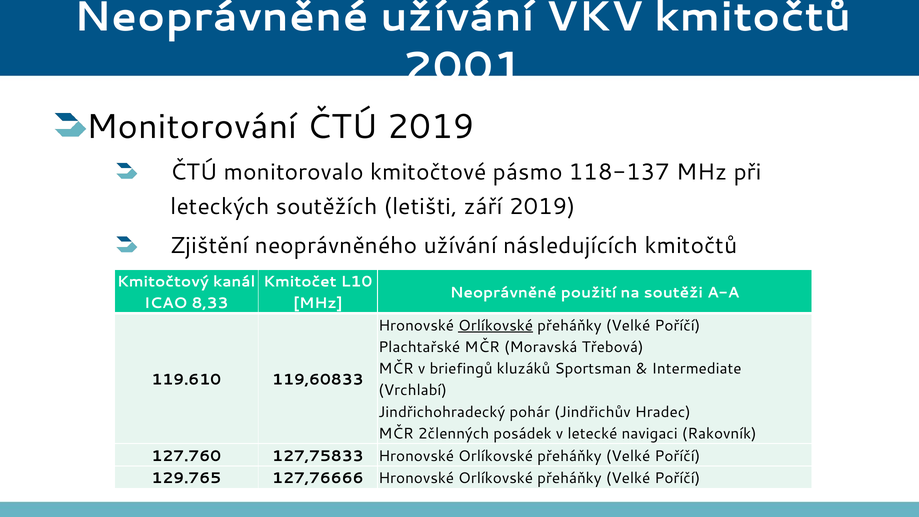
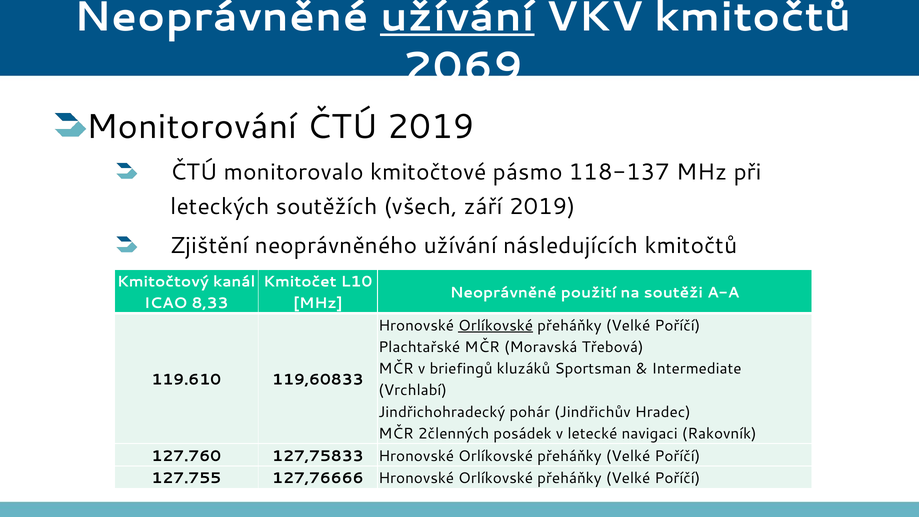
užívání underline: none -> present (457, 17)
2001: 2001 -> 2069 (463, 67)
letišti: letišti -> všech (421, 207)
129.765: 129.765 -> 127.755 (186, 478)
